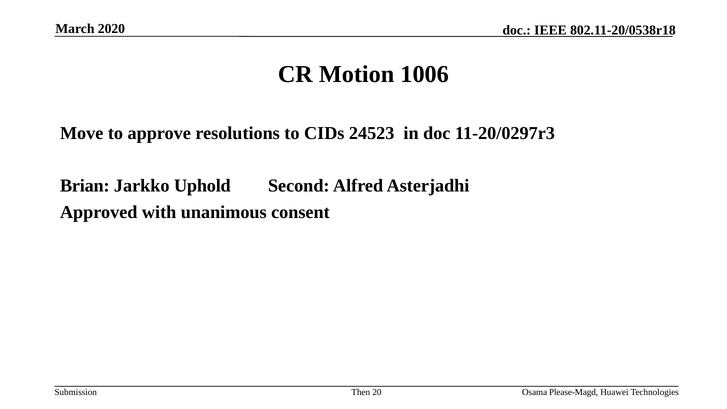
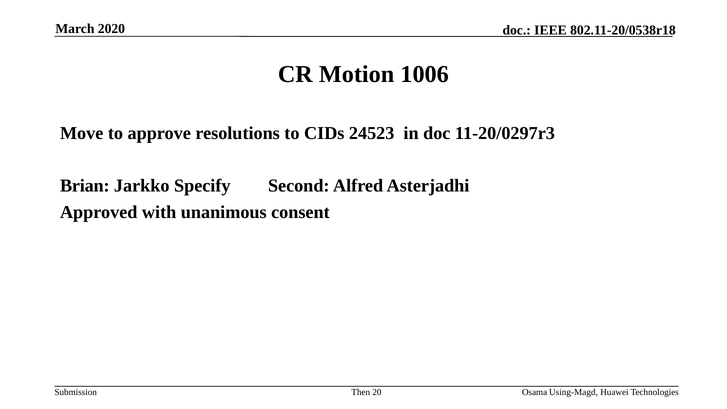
Uphold: Uphold -> Specify (202, 186)
Please-Magd: Please-Magd -> Using-Magd (574, 392)
